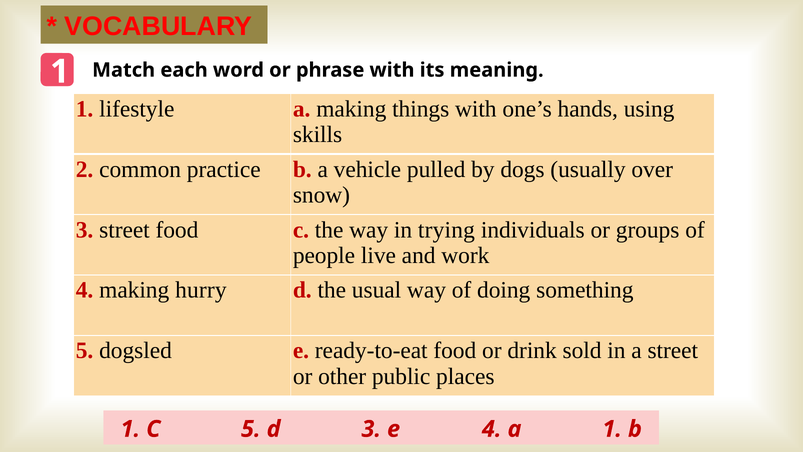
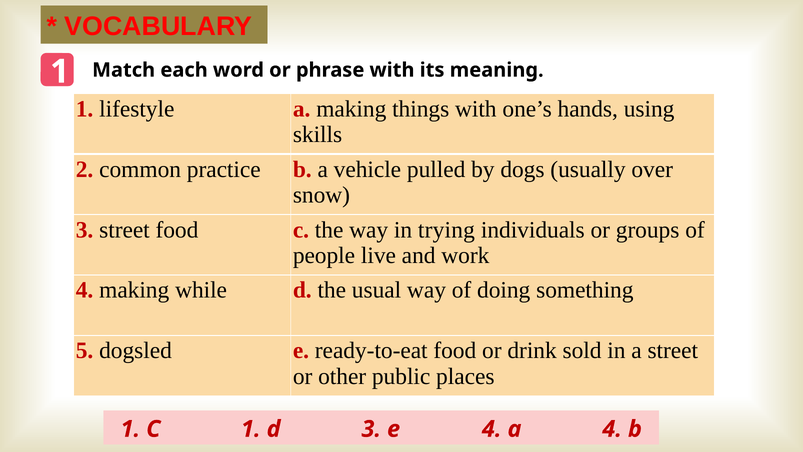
hurry: hurry -> while (201, 290)
C 5: 5 -> 1 (251, 429)
a 1: 1 -> 4 (612, 429)
